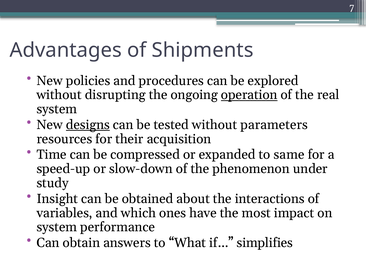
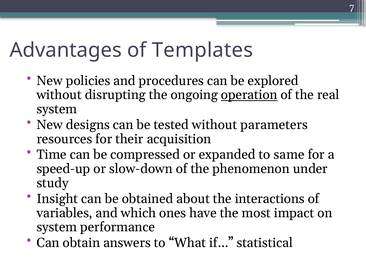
Shipments: Shipments -> Templates (202, 50)
designs underline: present -> none (88, 125)
simplifies: simplifies -> statistical (265, 243)
